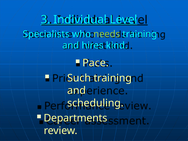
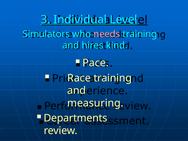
Specialists: Specialists -> Simulators (46, 34)
needs colour: light green -> pink (107, 34)
Such: Such -> Race (79, 78)
scheduling: scheduling -> measuring (95, 103)
